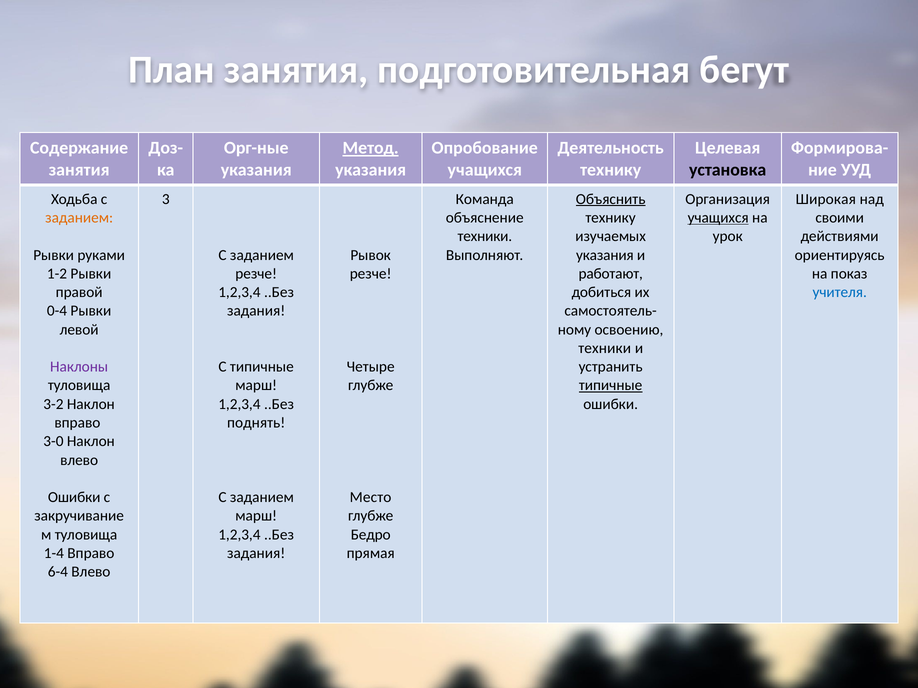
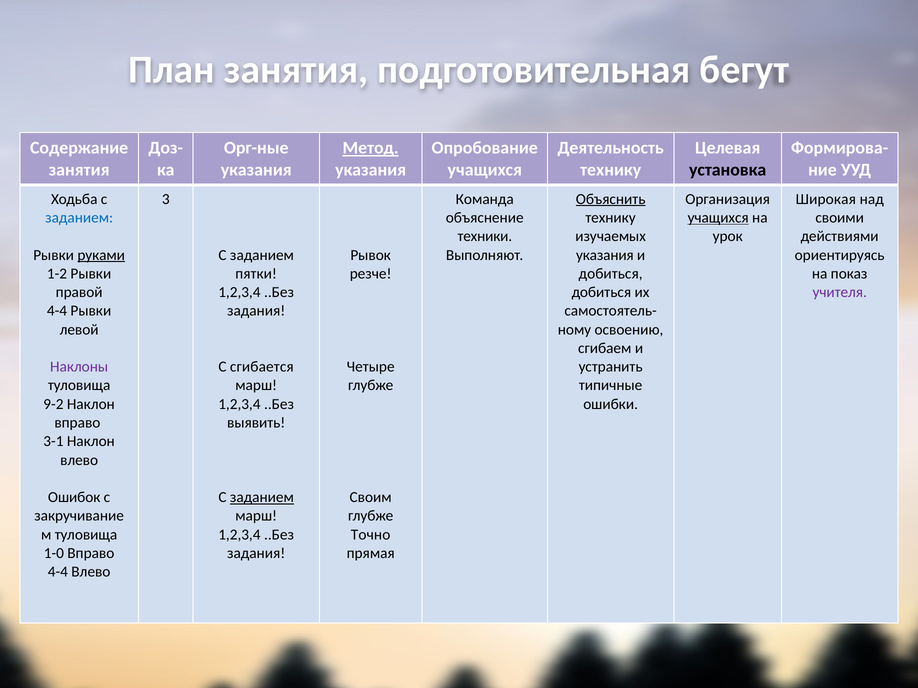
заданием colour: orange -> blue (79, 218)
руками underline: none -> present (101, 255)
резче: резче -> пятки (256, 274)
работают: работают -> добиться (611, 274)
учителя colour: blue -> purple (840, 292)
0-4: 0-4 -> 4-4 (57, 311)
техники: техники -> сгибаем (605, 348)
С типичные: типичные -> сгибается (262, 367)
типичные underline: present -> none (611, 386)
3-2: 3-2 -> 9-2 (53, 404)
поднять: поднять -> выявить (256, 423)
3-0: 3-0 -> 3-1 (53, 442)
Ошибки: Ошибки -> Ошибок (74, 498)
заданием underline: none -> present (262, 498)
Место: Место -> Своим (371, 498)
Бедро: Бедро -> Точно (371, 535)
1-4: 1-4 -> 1-0 (54, 554)
6-4: 6-4 -> 4-4 (58, 572)
